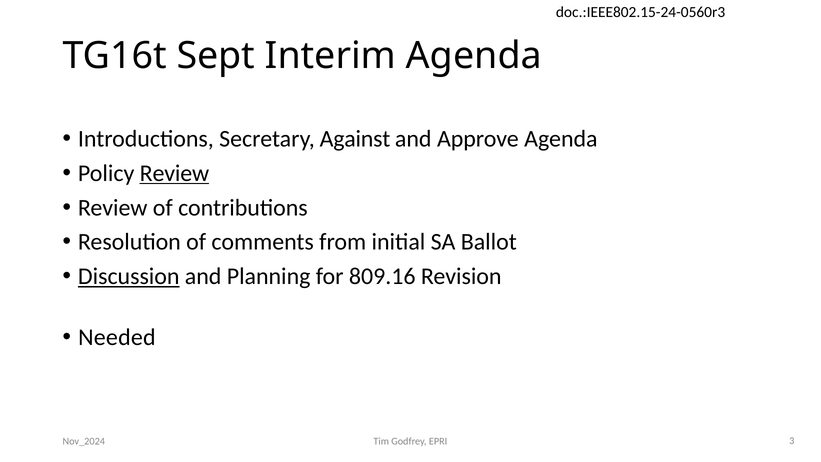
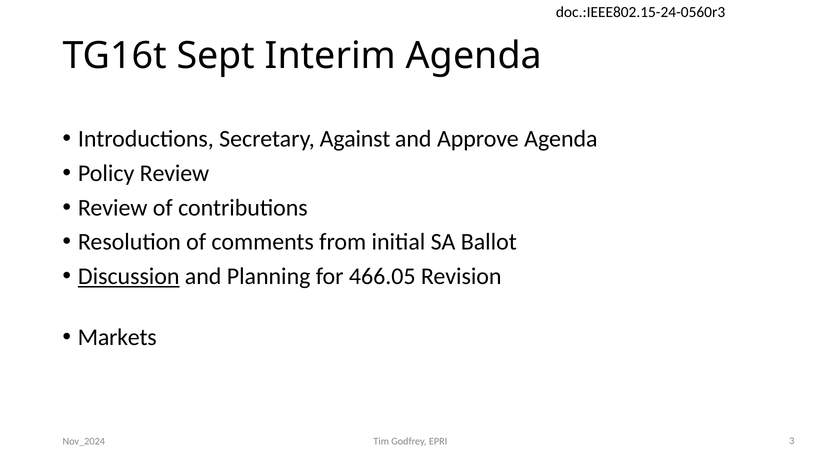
Review underline: present -> none (174, 173)
809.16: 809.16 -> 466.05 (382, 276)
Needed: Needed -> Markets (117, 337)
